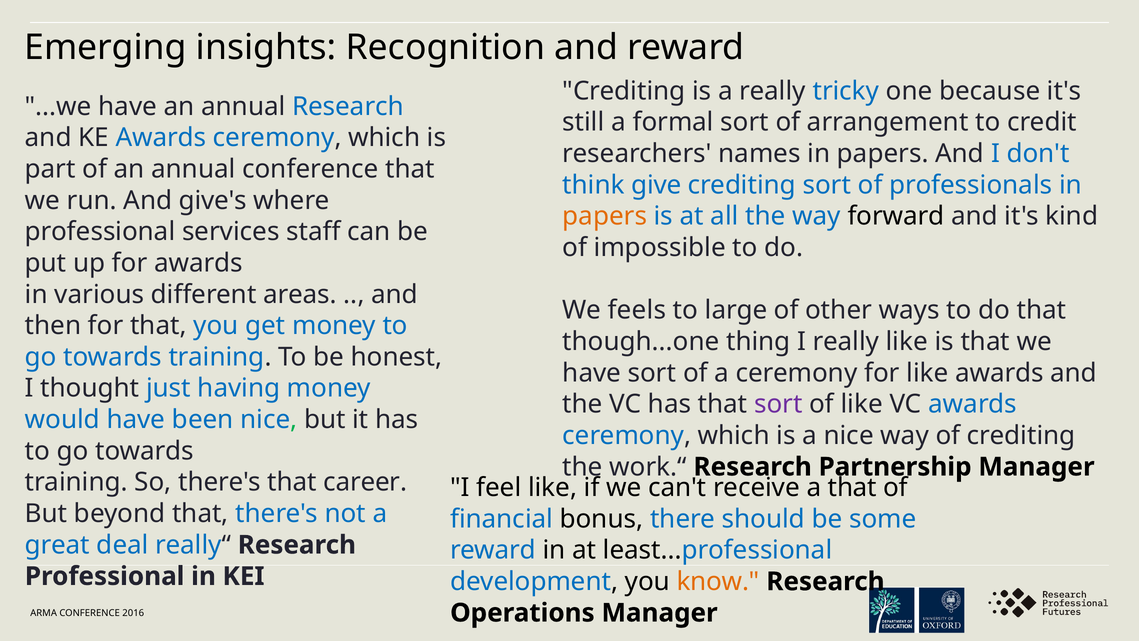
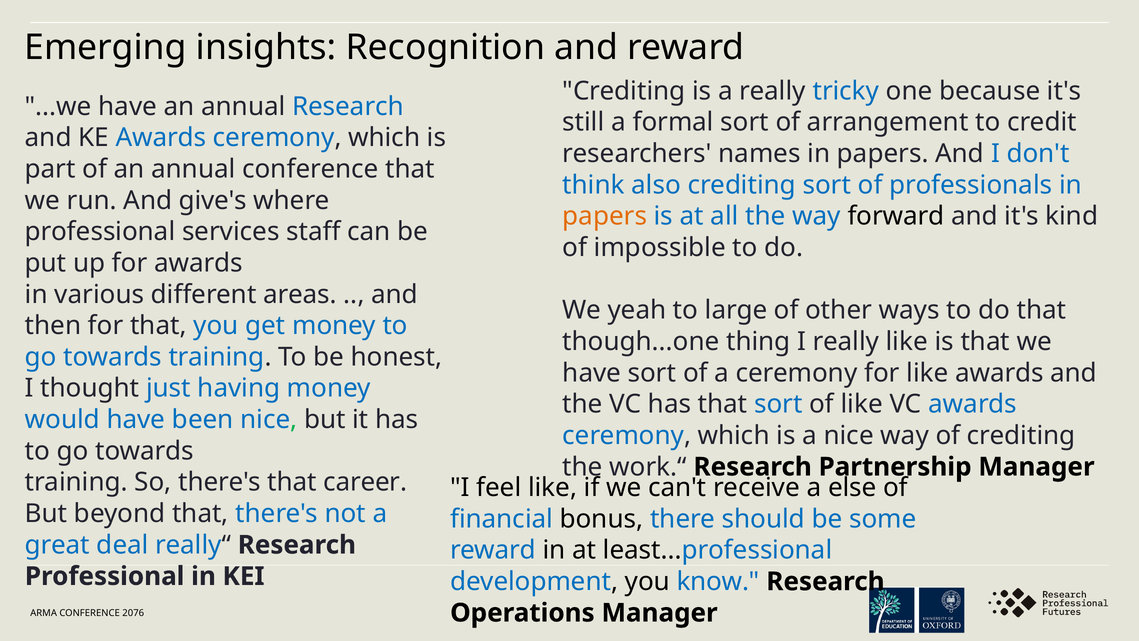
give: give -> also (656, 185)
feels: feels -> yeah (637, 310)
sort colour: purple -> blue (778, 404)
a that: that -> else (852, 487)
know colour: orange -> blue (718, 581)
2016: 2016 -> 2076 (133, 613)
